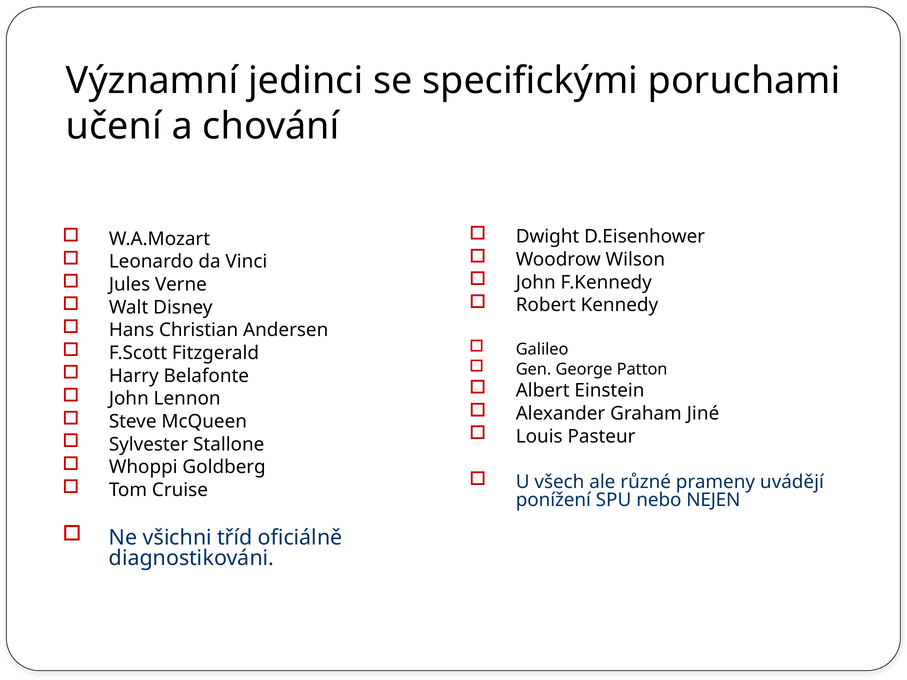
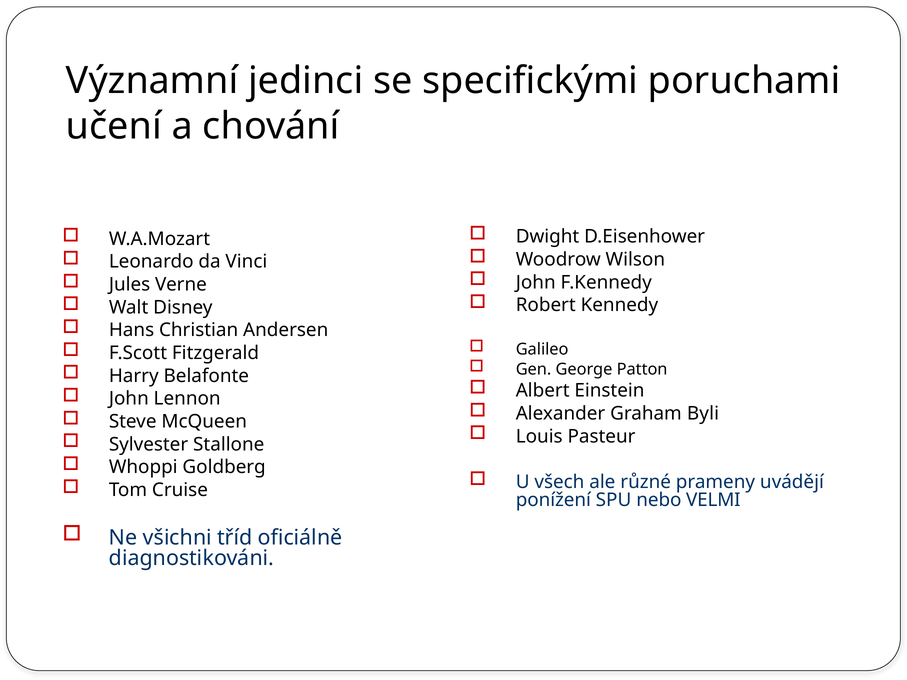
Jiné: Jiné -> Byli (703, 414)
NEJEN: NEJEN -> VELMI (713, 500)
